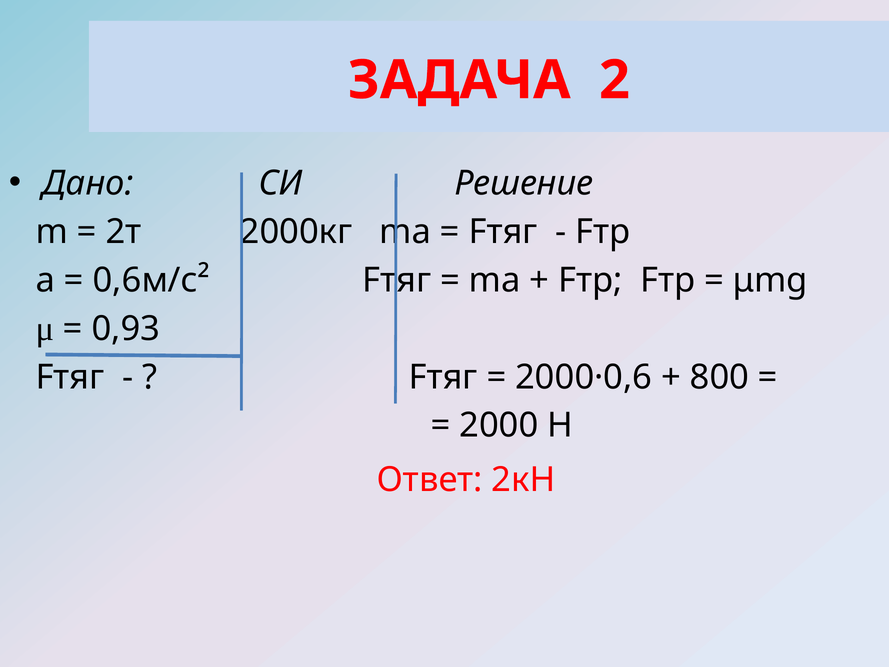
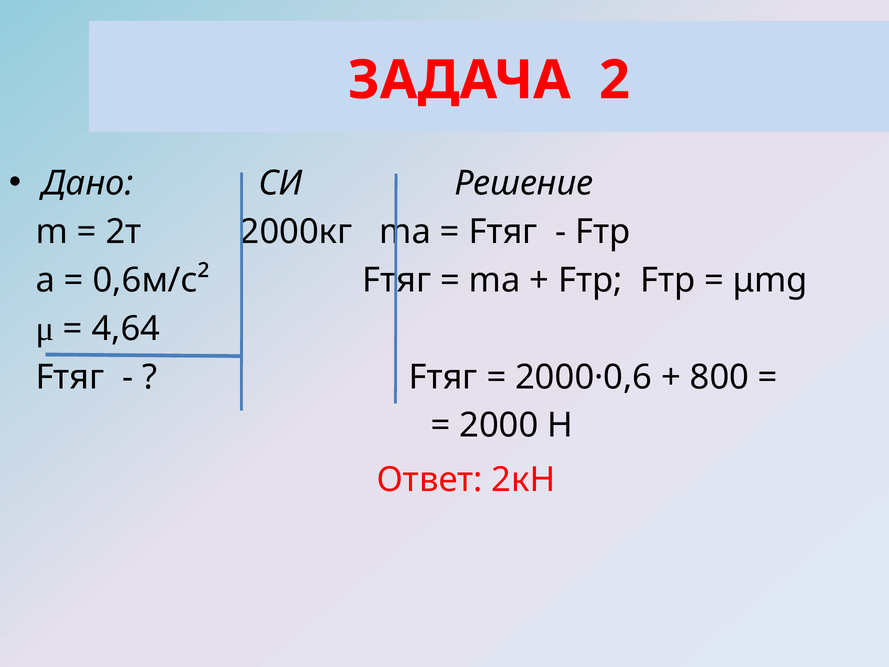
0,93: 0,93 -> 4,64 (126, 329)
